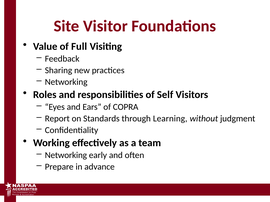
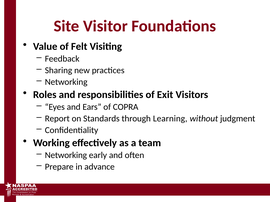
Full: Full -> Felt (79, 47)
Self: Self -> Exit (165, 95)
